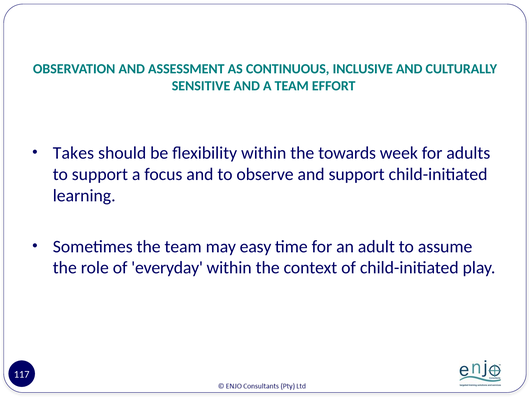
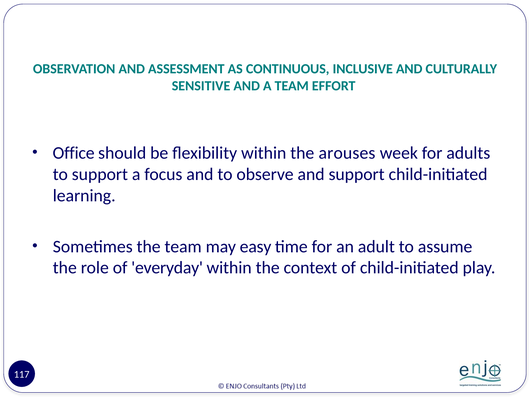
Takes: Takes -> Office (74, 153)
towards: towards -> arouses (347, 153)
